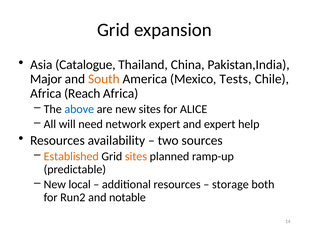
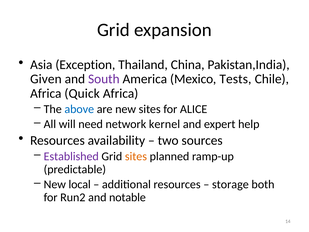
Catalogue: Catalogue -> Exception (85, 65)
Major: Major -> Given (46, 79)
South colour: orange -> purple (104, 79)
Reach: Reach -> Quick (82, 93)
network expert: expert -> kernel (165, 124)
Established colour: orange -> purple (71, 156)
